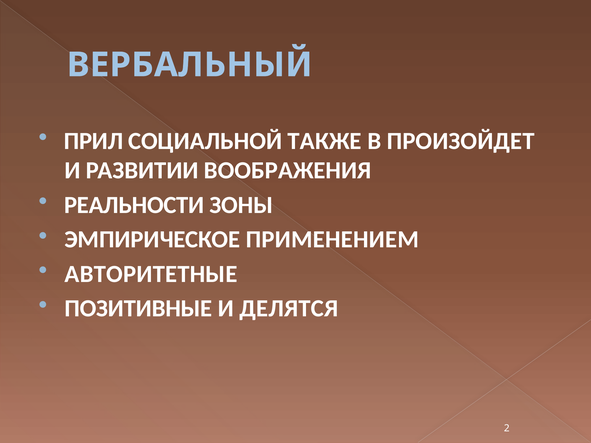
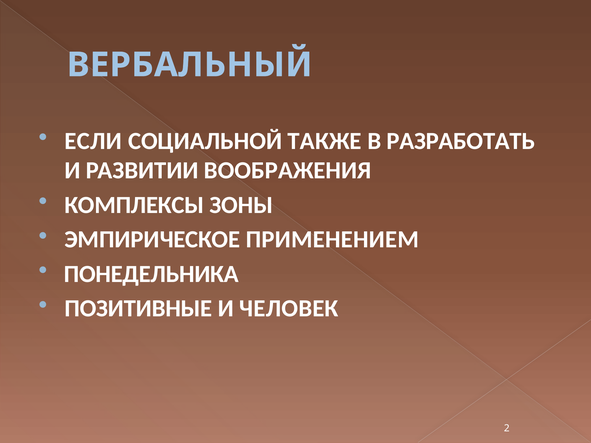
ПРИЛ: ПРИЛ -> ЕСЛИ (93, 141)
ПРОИЗОЙДЕТ: ПРОИЗОЙДЕТ -> РАЗРАБОТАТЬ (461, 141)
РЕАЛЬНОСТИ: РЕАЛЬНОСТИ -> КОМПЛЕКСЫ (134, 205)
АВТОРИТЕТНЫЕ: АВТОРИТЕТНЫЕ -> ПОНЕДЕЛЬНИКА (151, 274)
ДЕЛЯТСЯ: ДЕЛЯТСЯ -> ЧЕЛОВЕК (289, 309)
